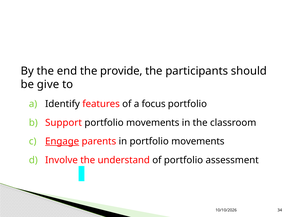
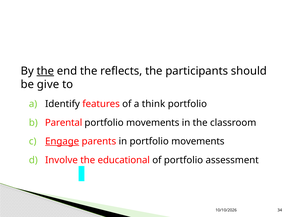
the underline: none -> present (45, 71)
provide: provide -> reflects (121, 71)
focus: focus -> think (154, 104)
Support: Support -> Parental (64, 123)
understand: understand -> educational (124, 160)
